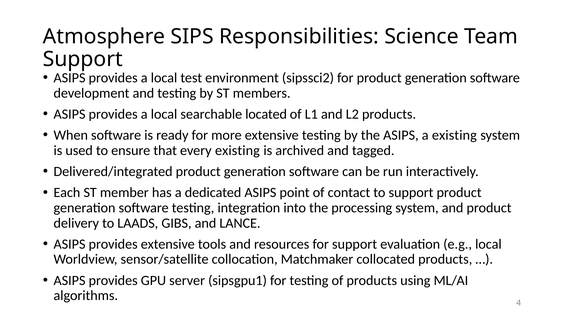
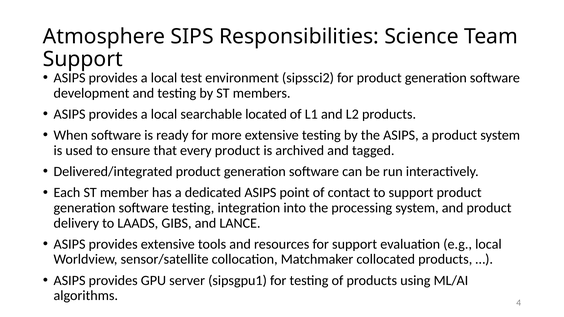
a existing: existing -> product (454, 135)
every existing: existing -> product (238, 151)
